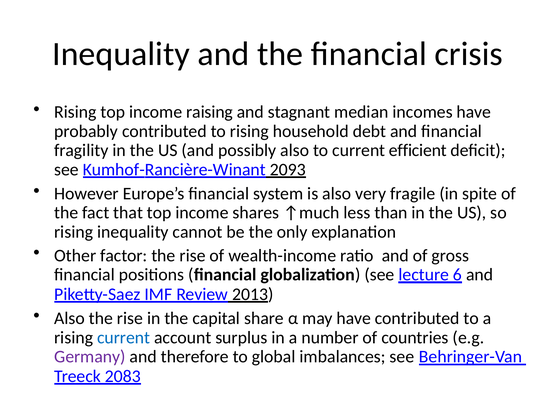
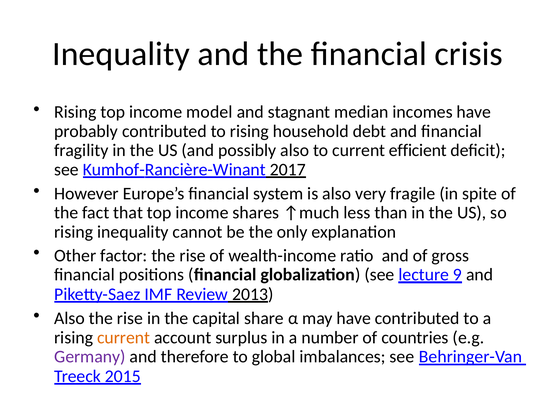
raising: raising -> model (209, 112)
2093: 2093 -> 2017 (288, 170)
6: 6 -> 9 (457, 275)
current colour: blue -> orange (124, 338)
2083: 2083 -> 2015 (123, 376)
